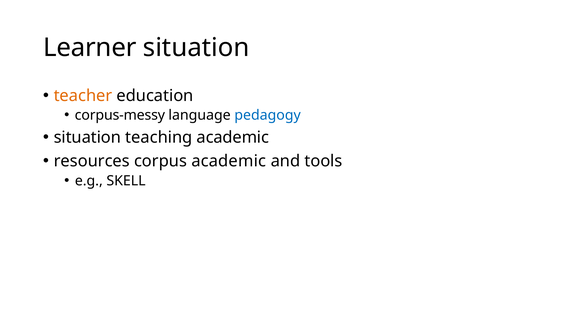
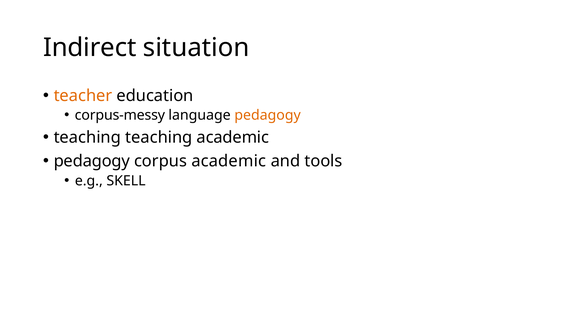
Learner: Learner -> Indirect (90, 47)
pedagogy colour: blue -> orange (268, 115)
situation: situation -> teaching (87, 137)
resources: resources -> pedagogy (92, 161)
